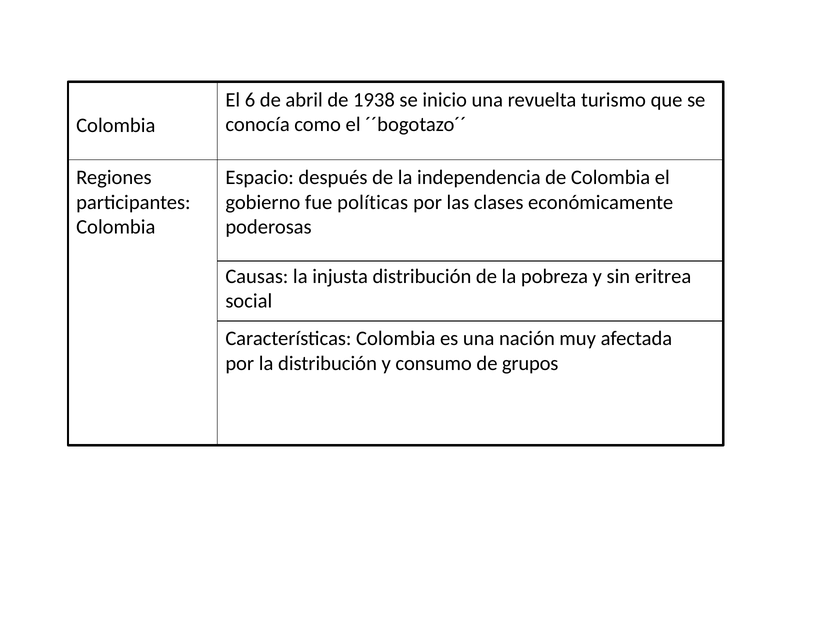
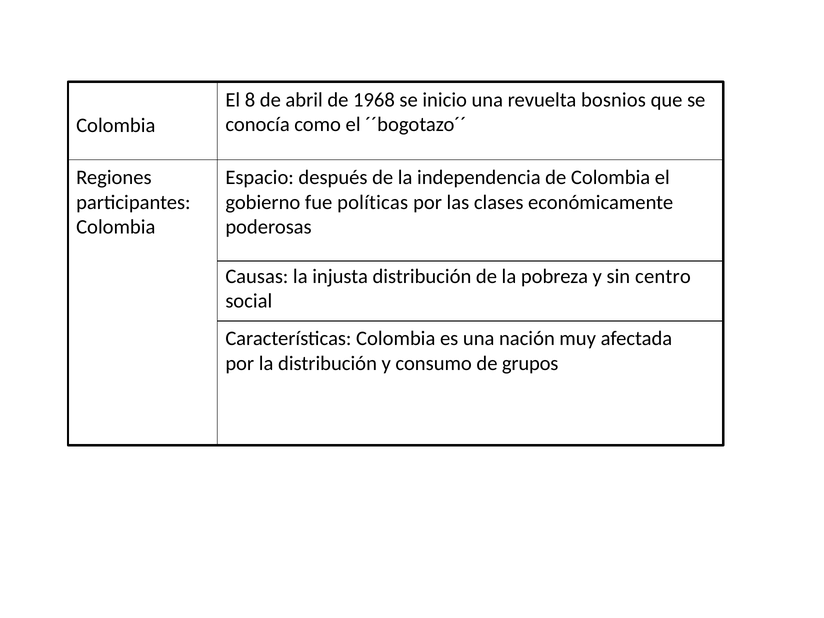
6: 6 -> 8 (250, 100)
1938: 1938 -> 1968 (374, 100)
turismo: turismo -> bosnios (613, 100)
eritrea: eritrea -> centro (663, 276)
